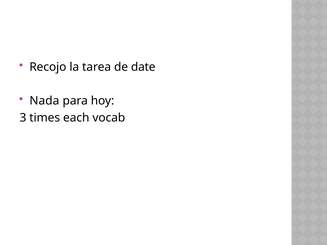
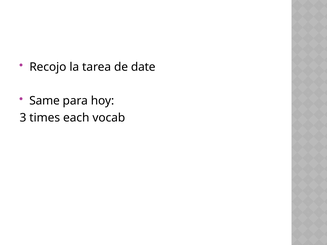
Nada: Nada -> Same (45, 101)
